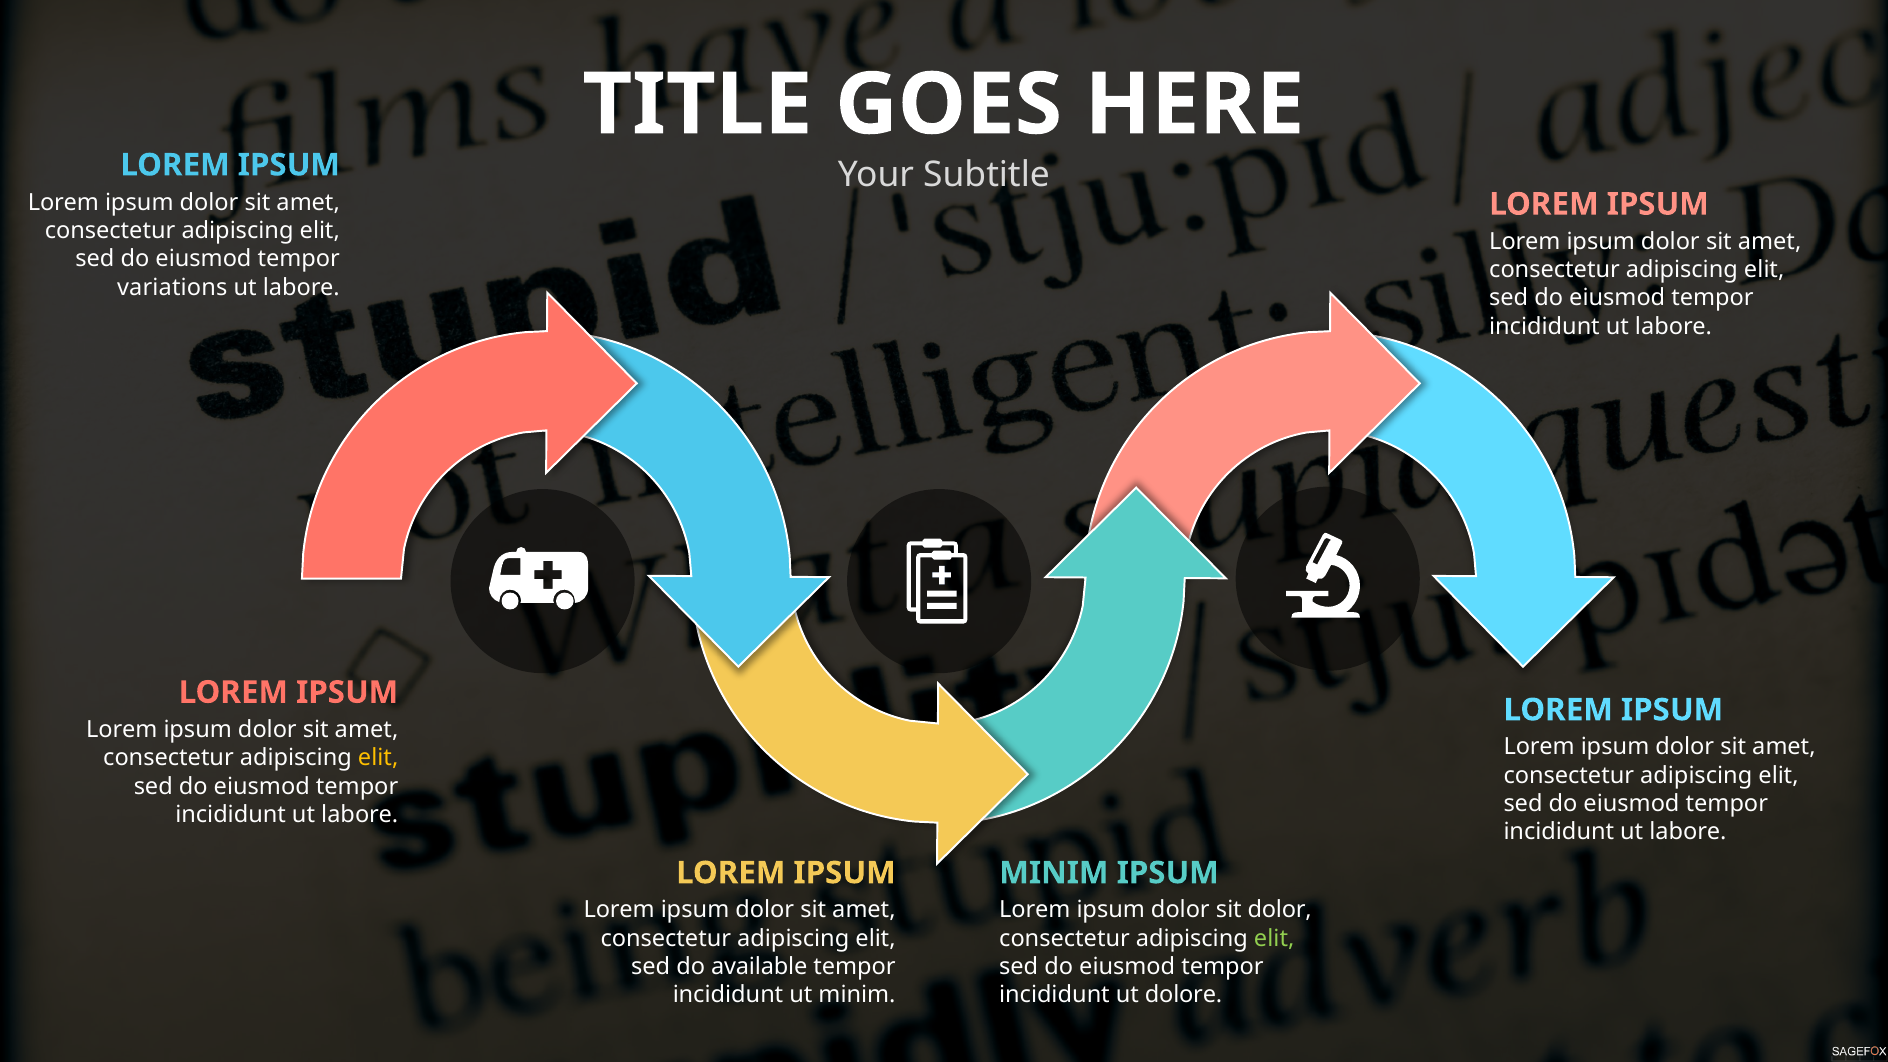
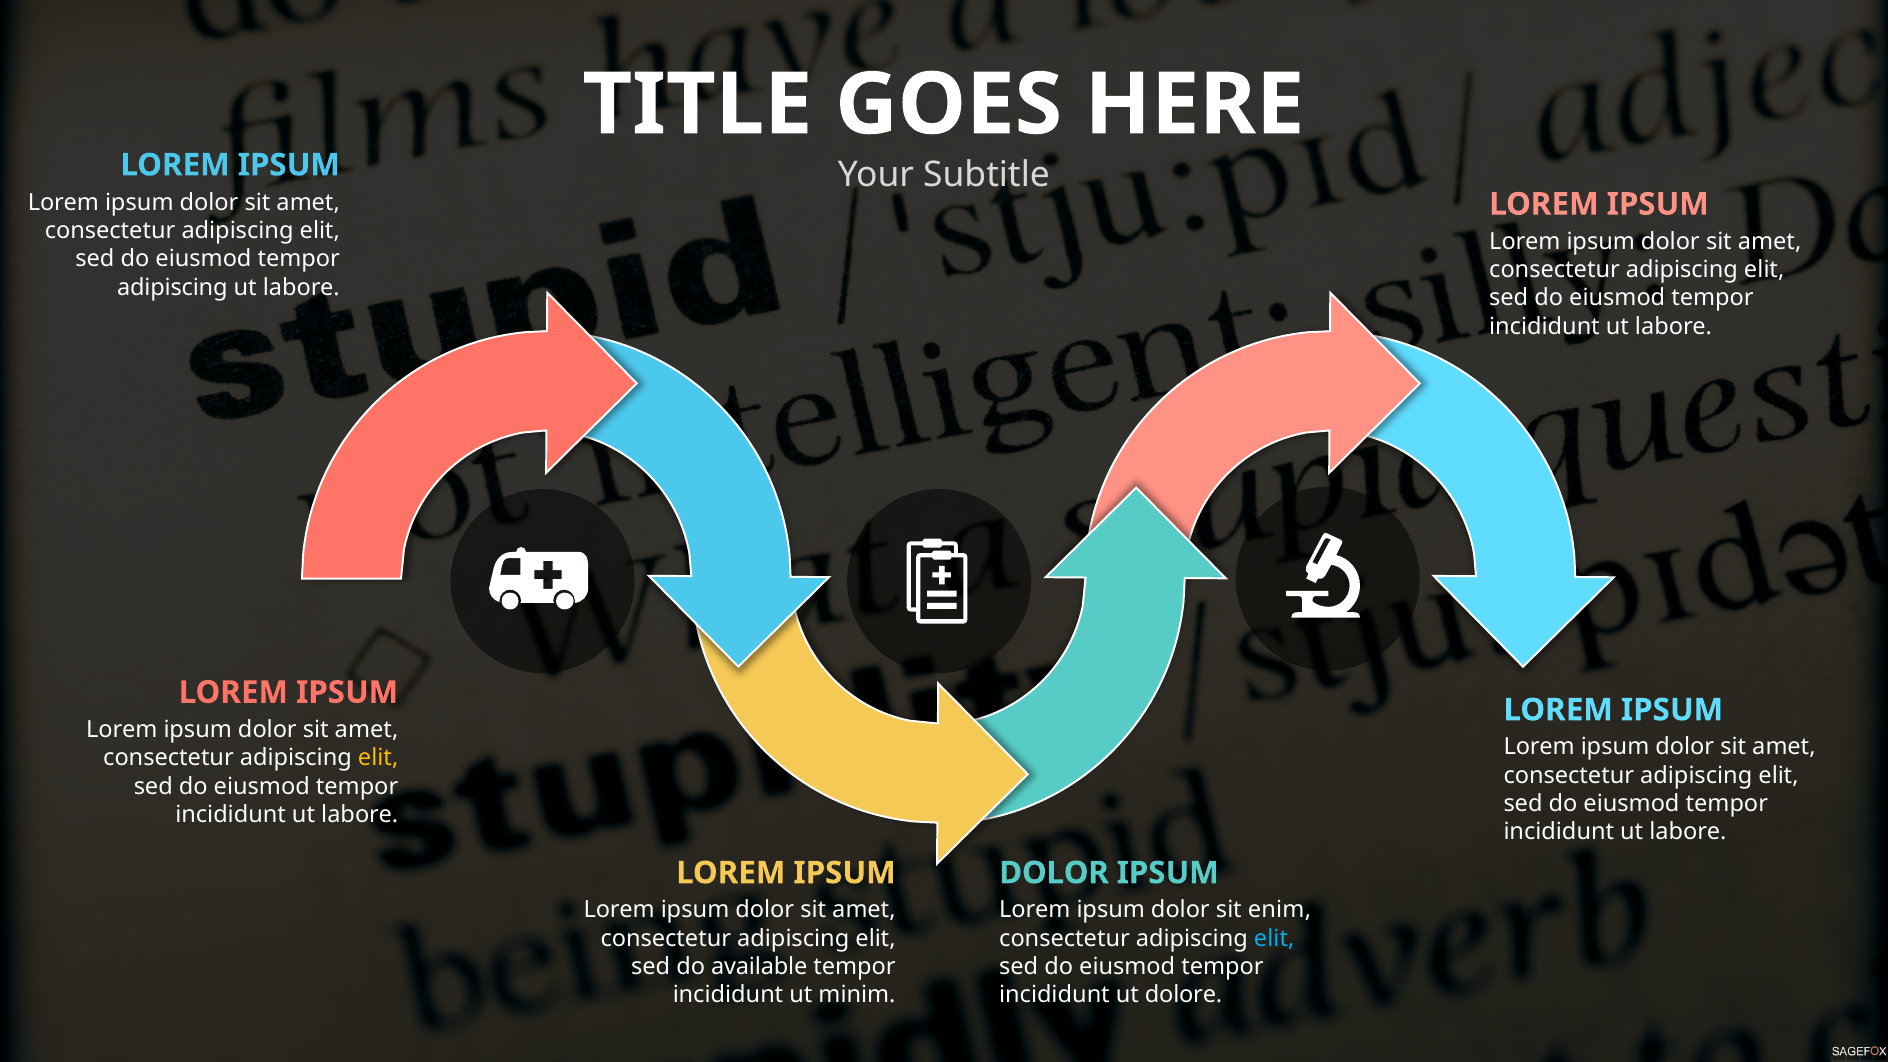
variations: variations -> adipiscing (172, 287)
MINIM: MINIM -> DOLOR (1054, 873)
sit dolor: dolor -> enim (1279, 910)
elit colour: light green -> light blue (1274, 938)
